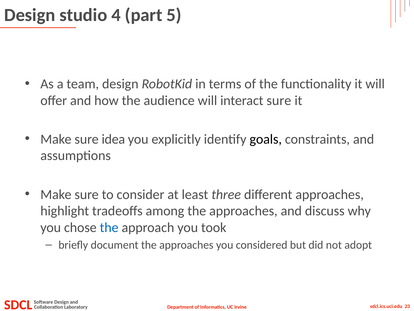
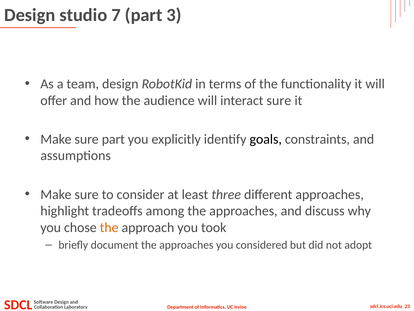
4: 4 -> 7 (116, 15)
5: 5 -> 3 (174, 15)
sure idea: idea -> part (113, 139)
the colour: blue -> orange (109, 227)
